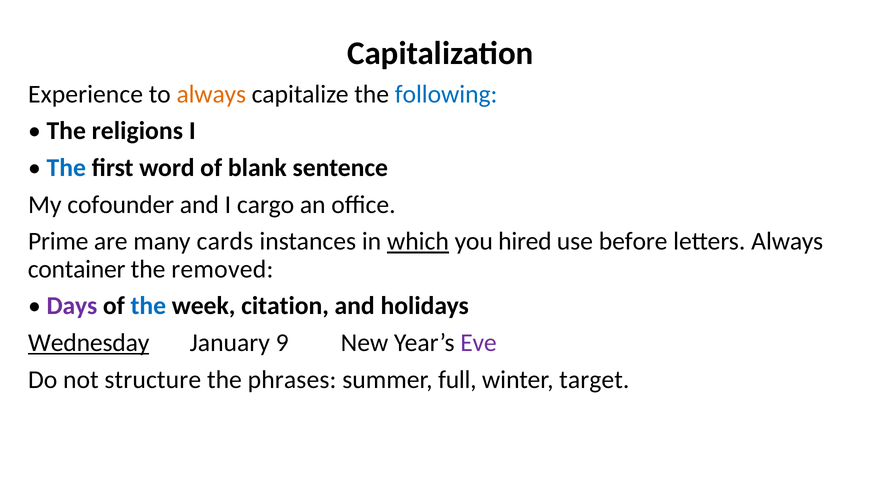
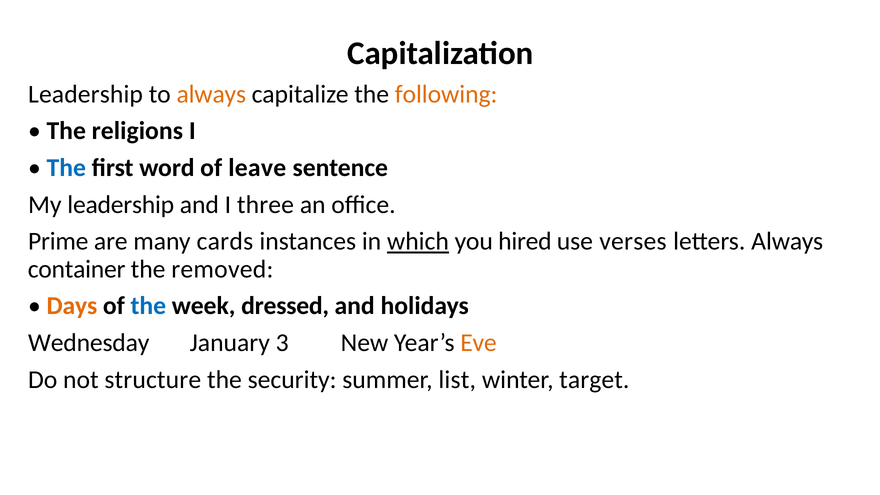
Experience: Experience -> Leadership (86, 94)
following colour: blue -> orange (446, 94)
blank: blank -> leave (257, 168)
My cofounder: cofounder -> leadership (121, 205)
cargo: cargo -> three (265, 205)
before: before -> verses (633, 241)
Days colour: purple -> orange (72, 306)
citation: citation -> dressed (285, 306)
Wednesday underline: present -> none (89, 343)
9: 9 -> 3 (282, 343)
Eve colour: purple -> orange (478, 343)
phrases: phrases -> security (292, 380)
full: full -> list (457, 380)
